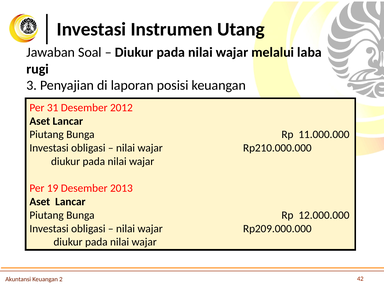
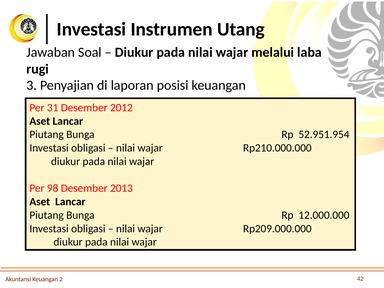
11.000.000: 11.000.000 -> 52.951.954 (324, 134)
19: 19 -> 98 (53, 188)
